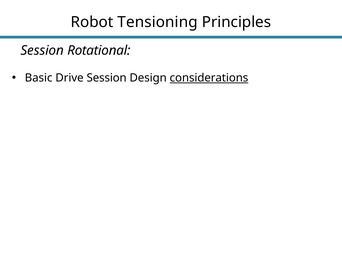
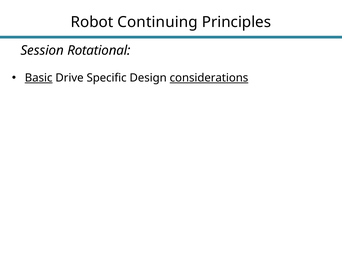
Tensioning: Tensioning -> Continuing (158, 22)
Basic underline: none -> present (39, 78)
Drive Session: Session -> Specific (107, 78)
